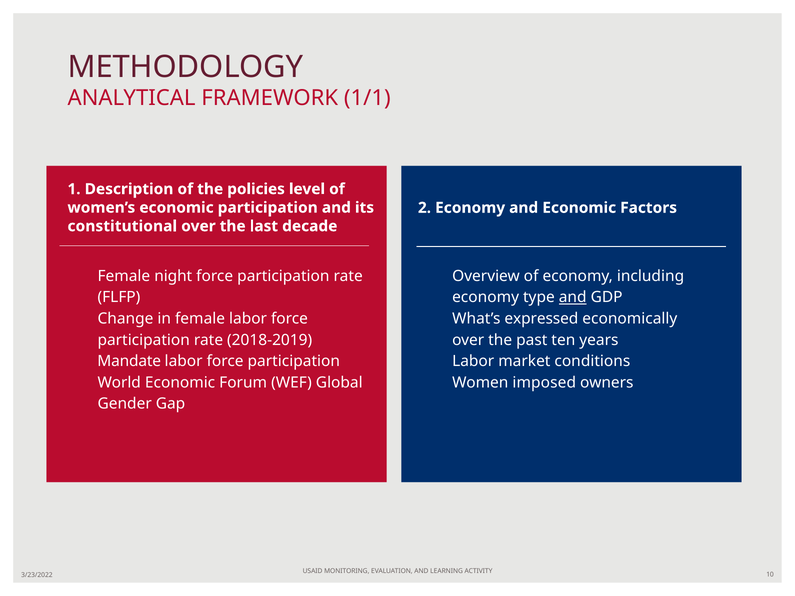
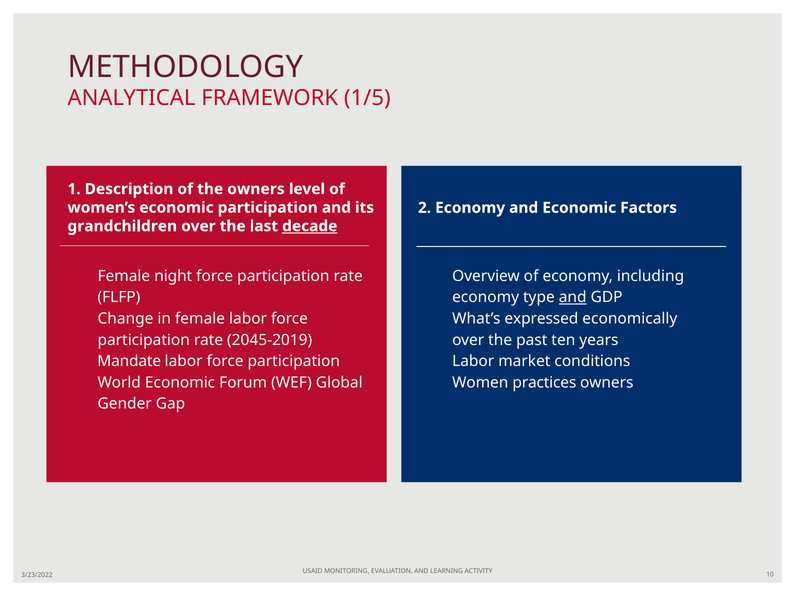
1/1: 1/1 -> 1/5 (367, 98)
the policies: policies -> owners (256, 189)
constitutional: constitutional -> grandchildren (122, 226)
decade underline: none -> present (310, 226)
2018-2019: 2018-2019 -> 2045-2019 (270, 340)
imposed: imposed -> practices (544, 383)
